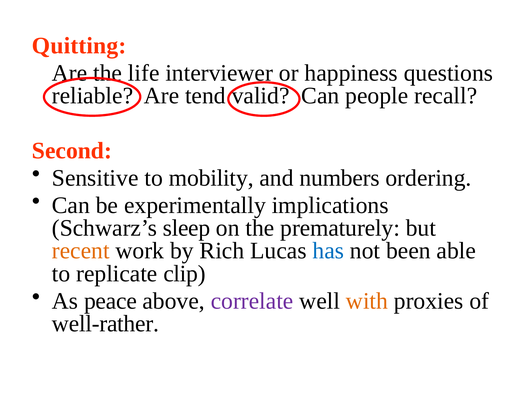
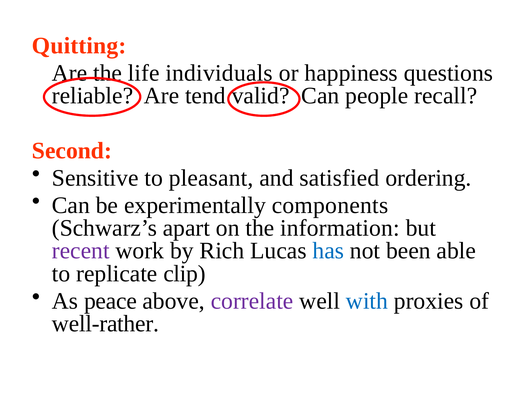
interviewer: interviewer -> individuals (219, 73)
mobility: mobility -> pleasant (211, 178)
numbers: numbers -> satisfied (339, 178)
implications: implications -> components (330, 205)
sleep: sleep -> apart (186, 228)
prematurely: prematurely -> information (340, 228)
recent colour: orange -> purple (81, 251)
with colour: orange -> blue (367, 301)
